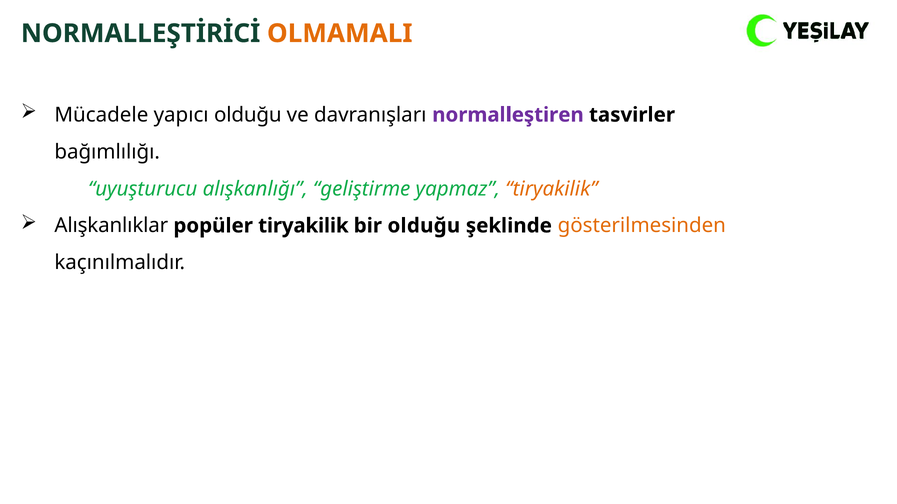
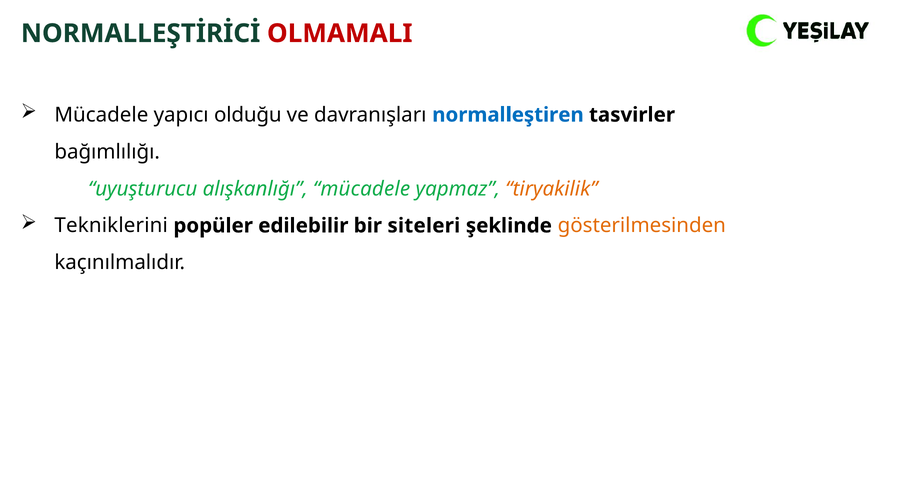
OLMAMALI colour: orange -> red (340, 33)
normalleştiren colour: purple -> blue (508, 115)
alışkanlığı geliştirme: geliştirme -> mücadele (362, 189)
Alışkanlıklar: Alışkanlıklar -> Tekniklerini (111, 226)
popüler tiryakilik: tiryakilik -> edilebilir (303, 226)
bir olduğu: olduğu -> siteleri (424, 226)
